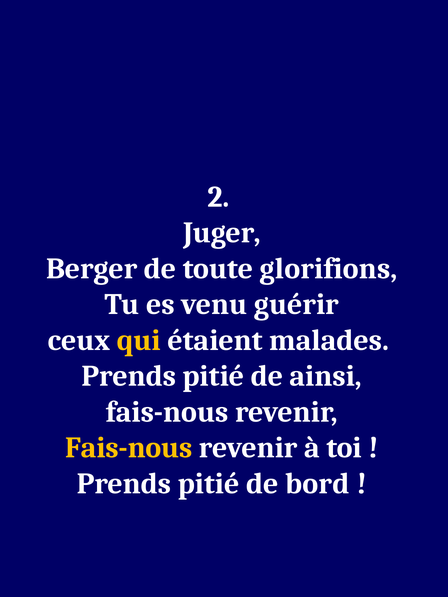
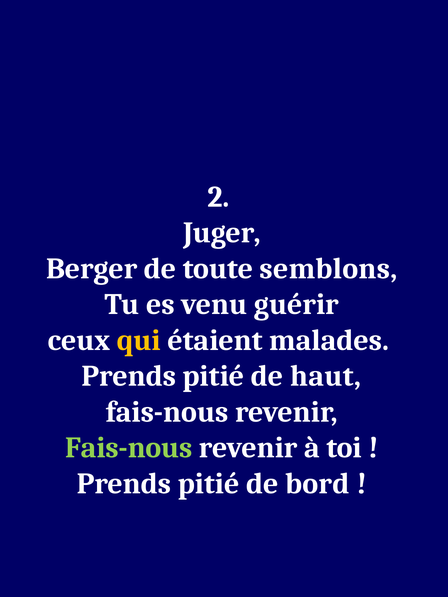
glorifions: glorifions -> semblons (328, 269)
ainsi: ainsi -> haut (326, 376)
Fais-nous colour: yellow -> light green (129, 448)
